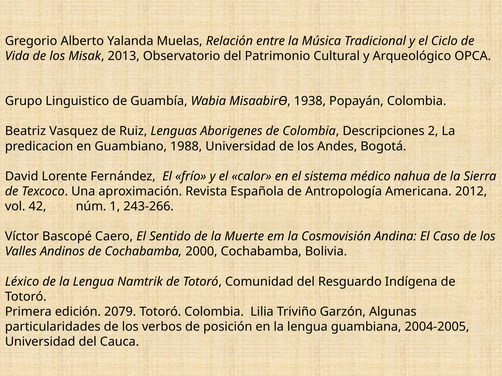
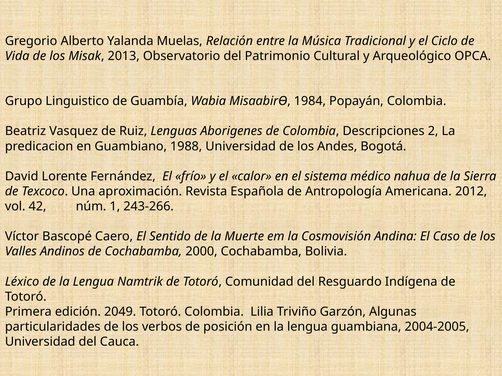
1938: 1938 -> 1984 (310, 101)
2079: 2079 -> 2049 (120, 312)
